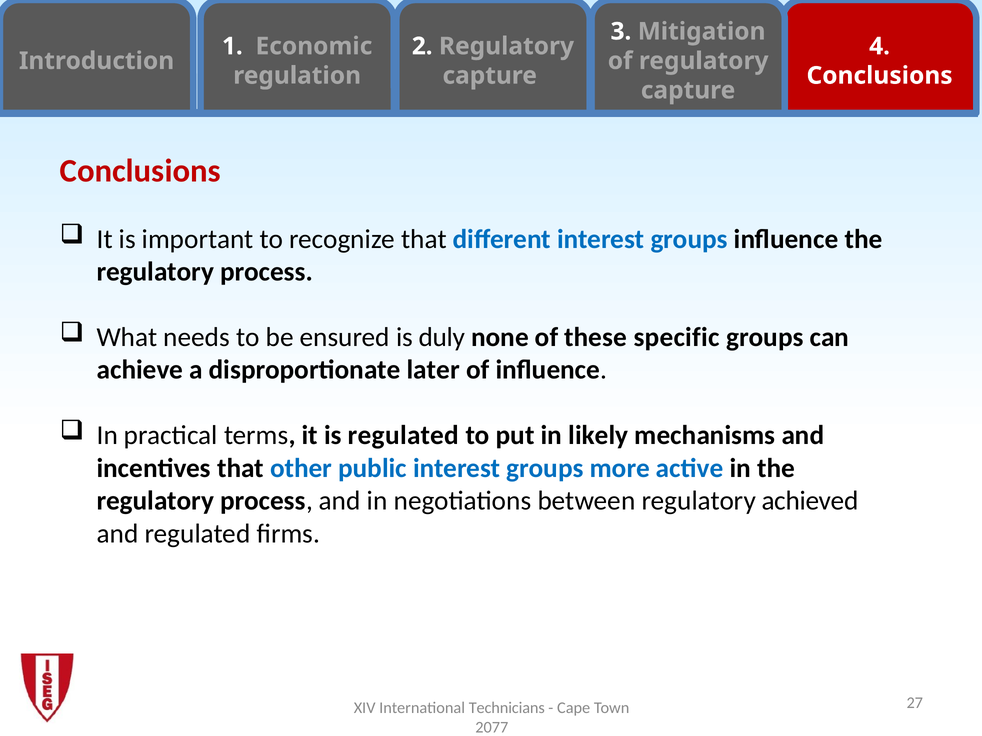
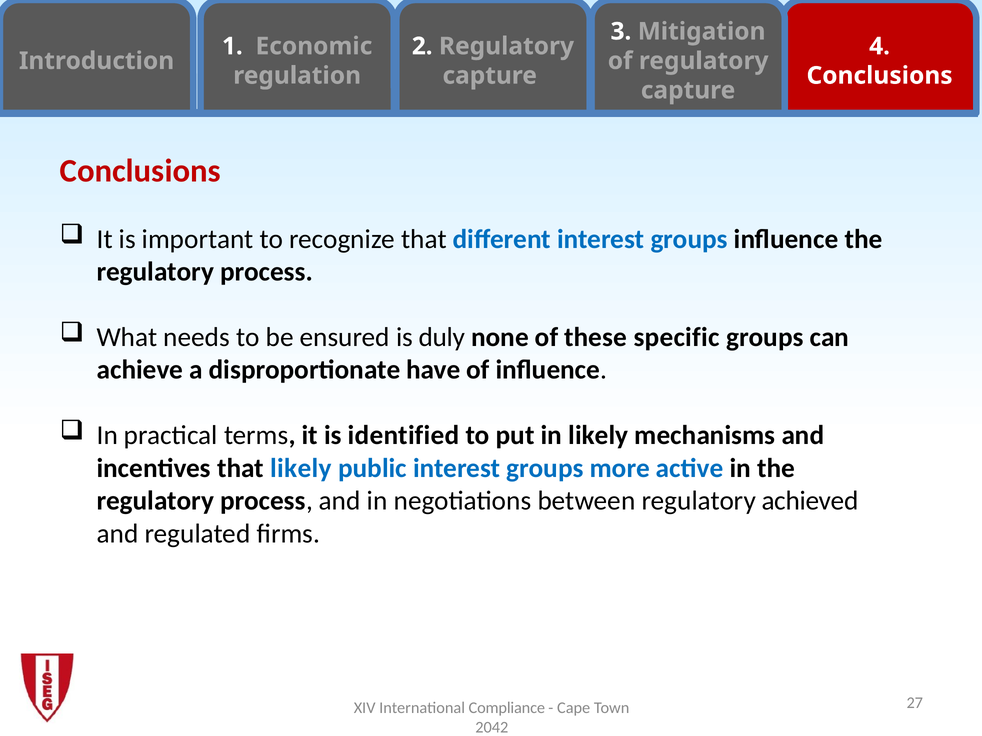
later: later -> have (433, 370)
is regulated: regulated -> identified (404, 436)
that other: other -> likely (301, 468)
Technicians: Technicians -> Compliance (507, 708)
2077: 2077 -> 2042 (492, 728)
